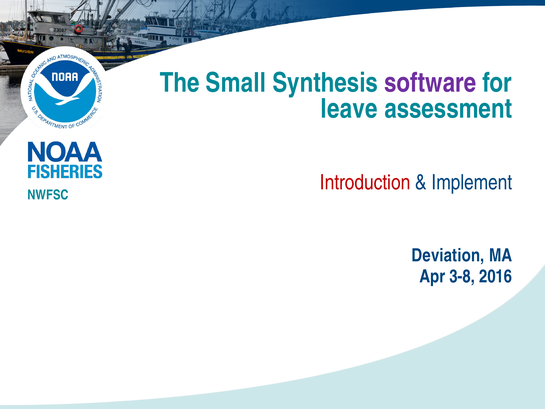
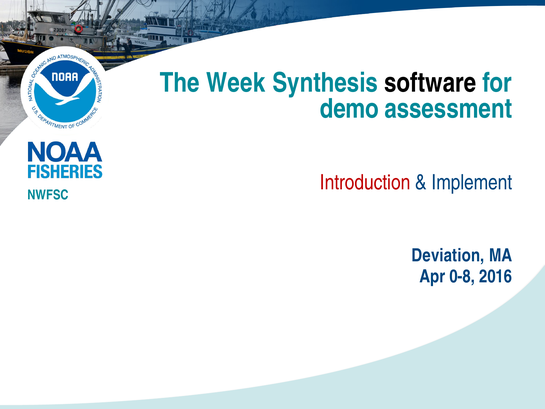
Small: Small -> Week (236, 83)
software colour: purple -> black (430, 83)
leave: leave -> demo (349, 109)
3-8: 3-8 -> 0-8 (462, 276)
